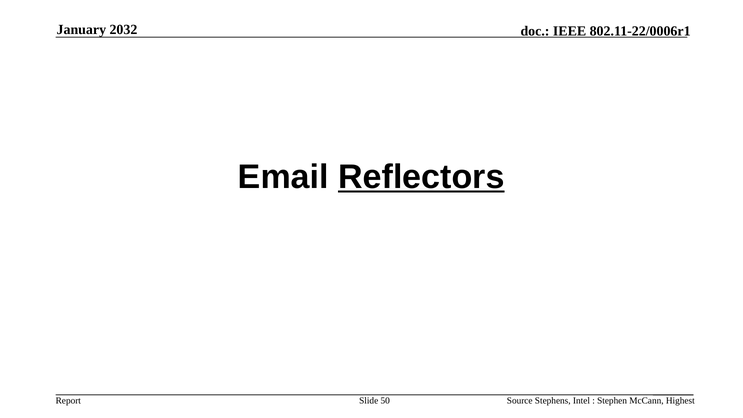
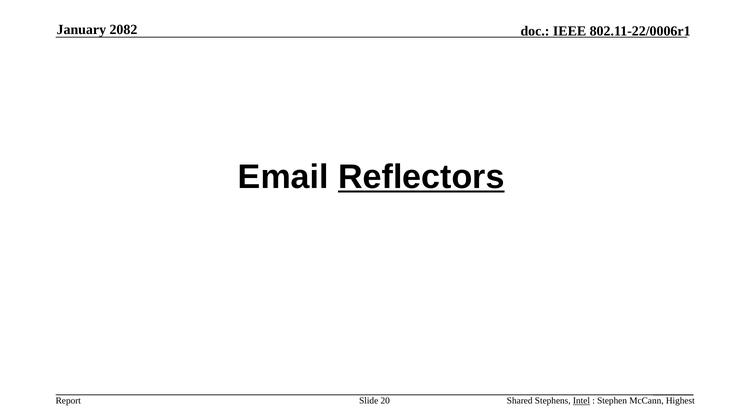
2032: 2032 -> 2082 (123, 30)
50: 50 -> 20 (385, 401)
Source: Source -> Shared (520, 401)
Intel underline: none -> present (581, 401)
